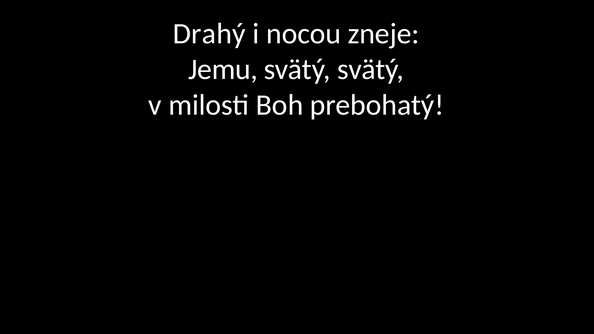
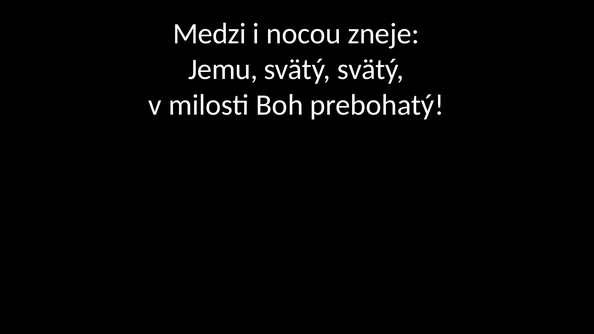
Drahý: Drahý -> Medzi (209, 34)
